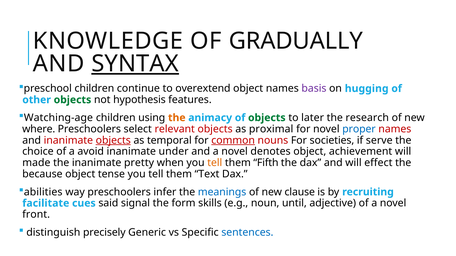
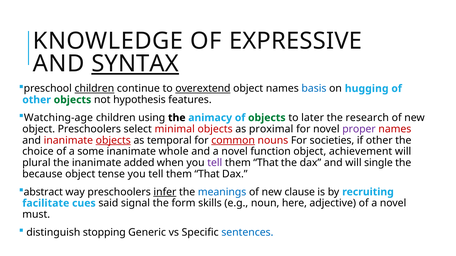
GRADUALLY: GRADUALLY -> EXPRESSIVE (296, 41)
children underline: none -> present (94, 89)
overextend underline: none -> present (203, 89)
basis colour: purple -> blue (314, 89)
the colour: orange -> black (177, 118)
where: where -> object (39, 129)
relevant: relevant -> minimal (175, 129)
proper colour: blue -> purple (359, 129)
if serve: serve -> other (379, 141)
avoid: avoid -> some (91, 152)
under: under -> whole (174, 152)
denotes: denotes -> function (271, 152)
made: made -> plural (36, 163)
pretty: pretty -> added (139, 163)
tell colour: orange -> purple (215, 163)
Fifth: Fifth -> That (266, 163)
effect: effect -> single (378, 163)
Text: Text -> That (207, 174)
abilities: abilities -> abstract (43, 192)
infer underline: none -> present (165, 192)
until: until -> here (294, 204)
front: front -> must (36, 215)
precisely: precisely -> stopping (104, 233)
